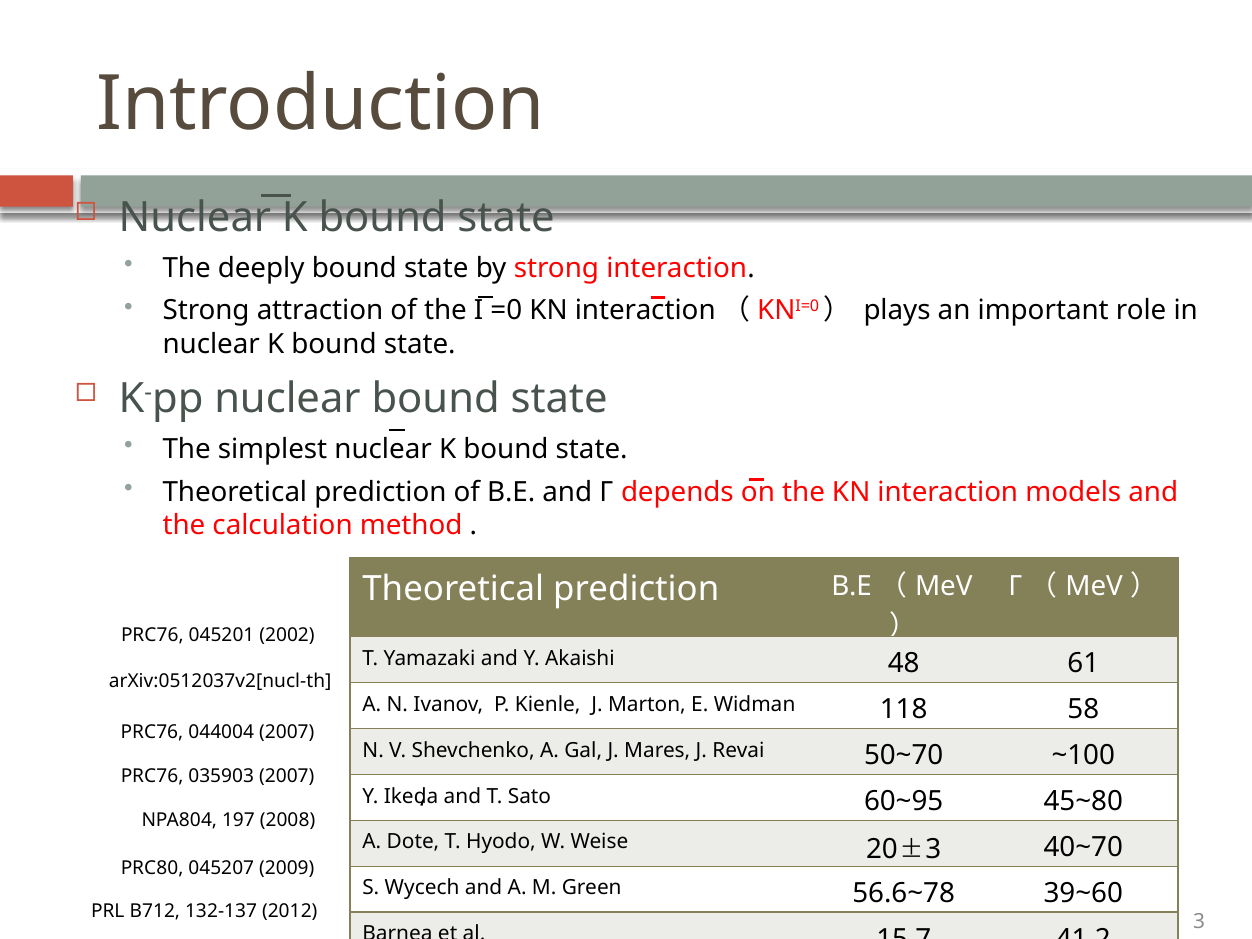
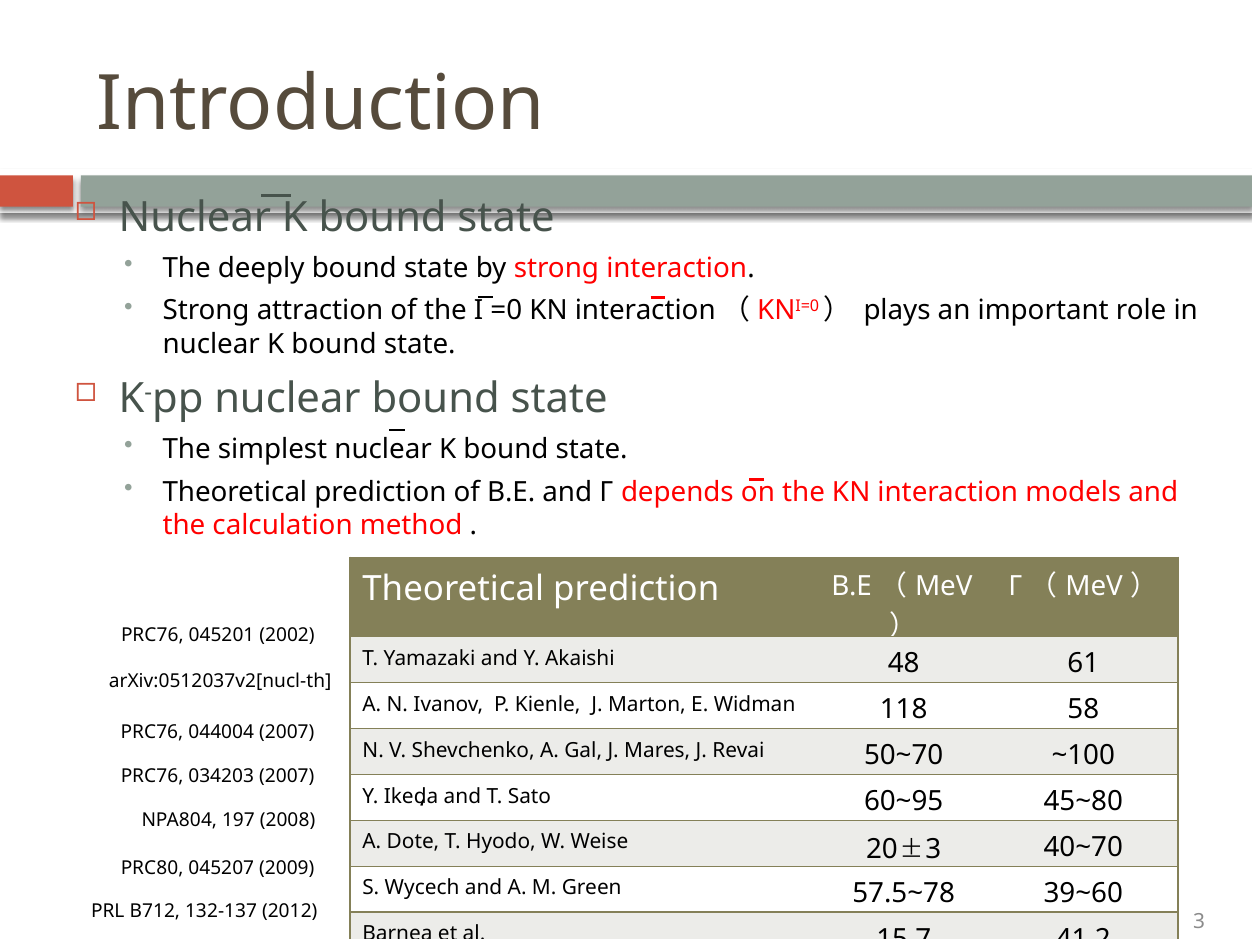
035903: 035903 -> 034203 (221, 776)
56.6~78: 56.6~78 -> 57.5~78 (904, 893)
